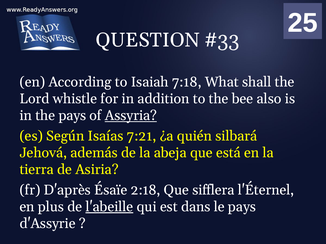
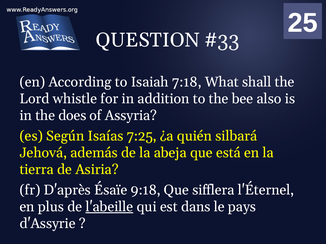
the pays: pays -> does (72, 116)
Assyria underline: present -> none (131, 116)
7:21: 7:21 -> 7:25 (142, 136)
2:18: 2:18 -> 9:18 (146, 190)
